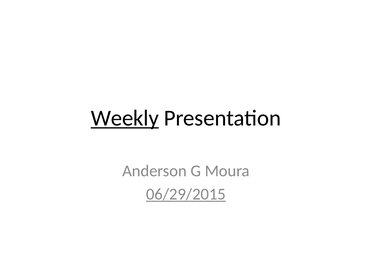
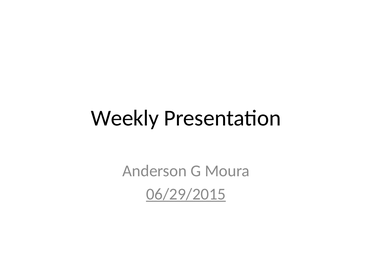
Weekly underline: present -> none (125, 118)
